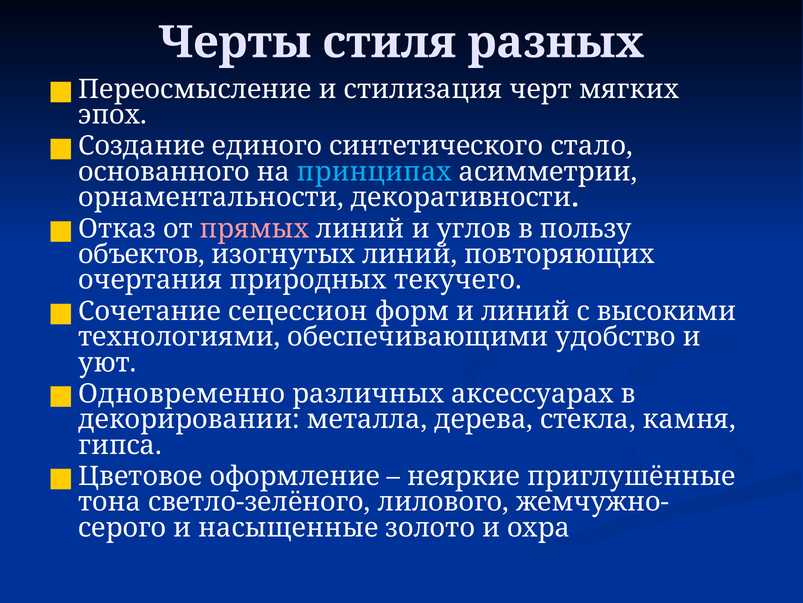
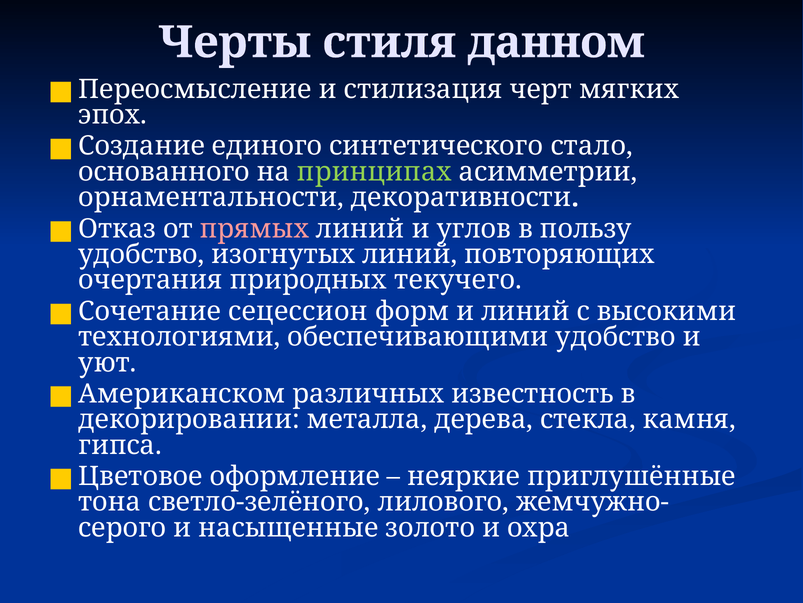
разных: разных -> данном (556, 42)
принципах colour: light blue -> light green (374, 172)
объектов: объектов -> удобство (141, 254)
Одновременно: Одновременно -> Американском (182, 393)
аксессуарах: аксессуарах -> известность (532, 393)
